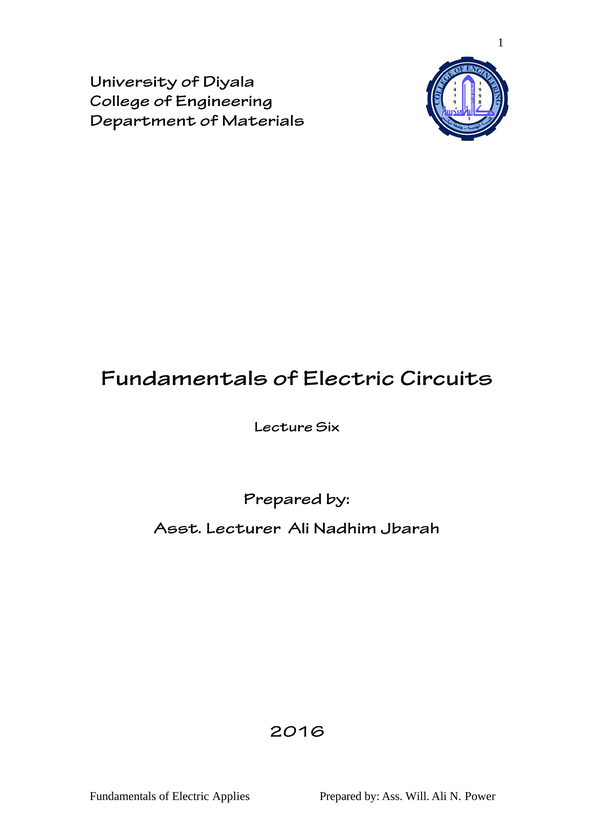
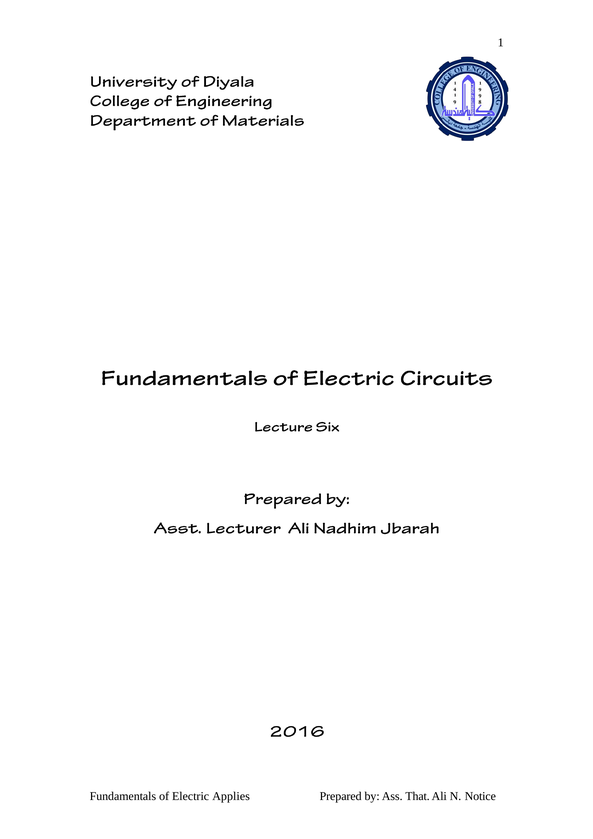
Will: Will -> That (418, 796)
Power: Power -> Notice (480, 796)
